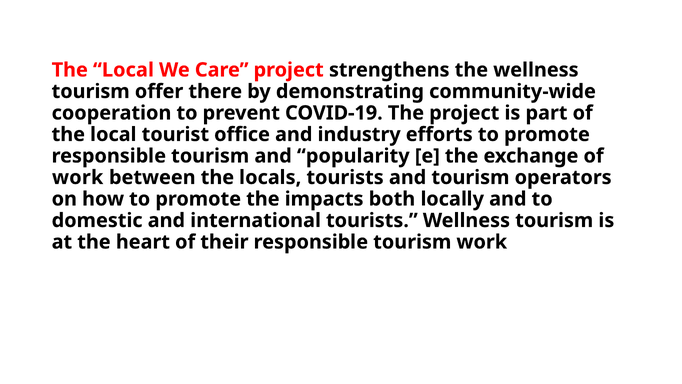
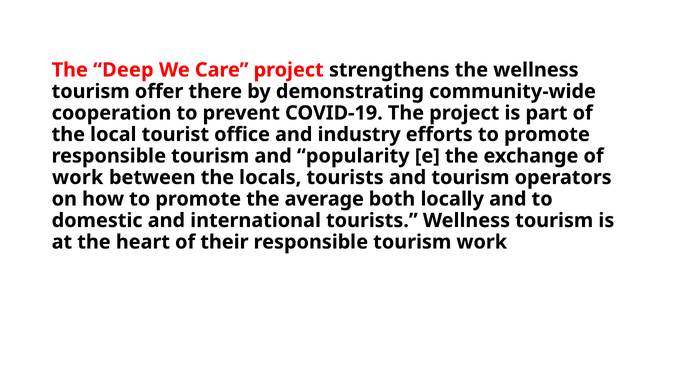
Local: Local -> Deep (123, 70)
impacts: impacts -> average (324, 199)
